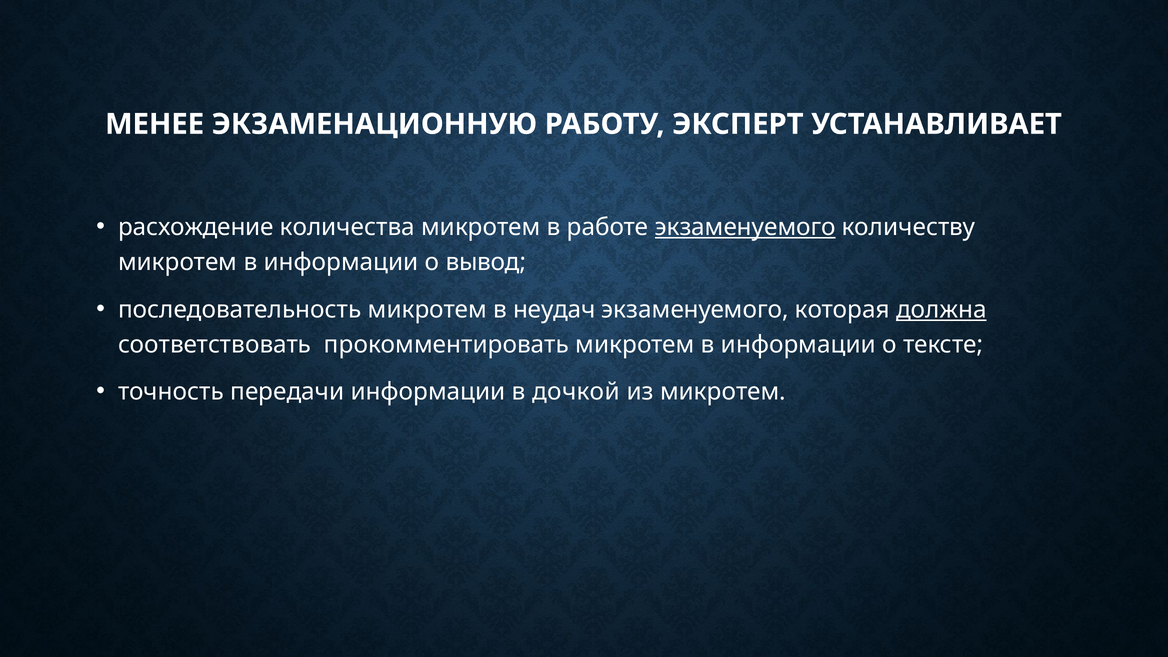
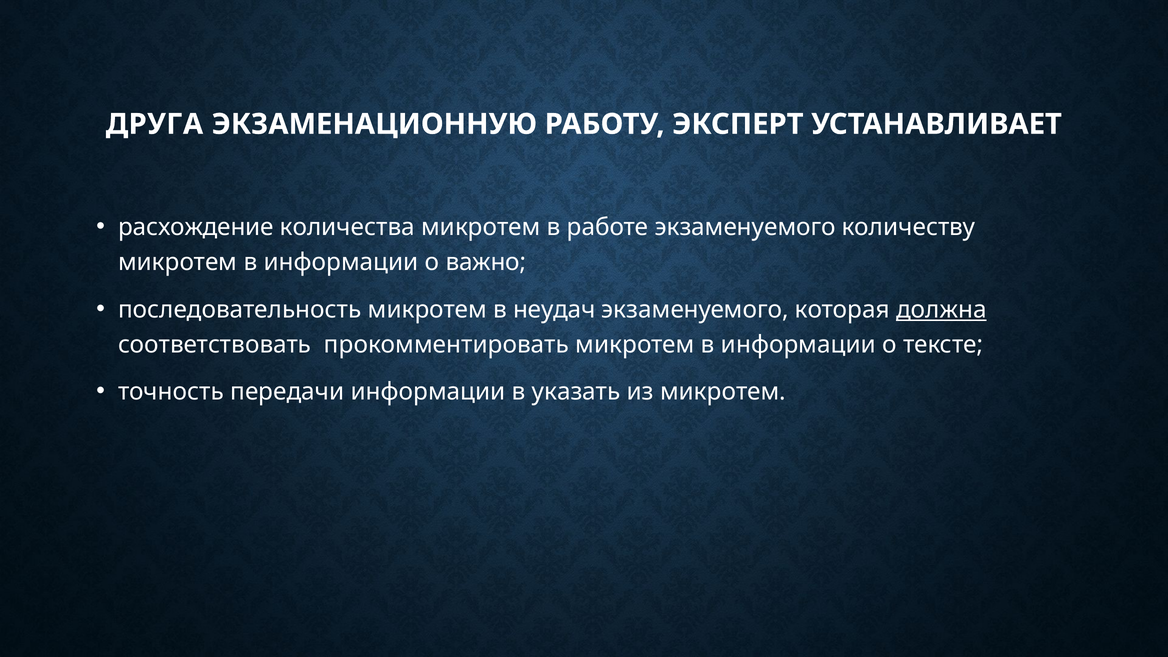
МЕНЕЕ: МЕНЕЕ -> ДРУГА (154, 124)
экзаменуемого underline: present -> none (745, 227)
вывод: вывод -> важно (486, 262)
дочкой: дочкой -> указать (576, 392)
